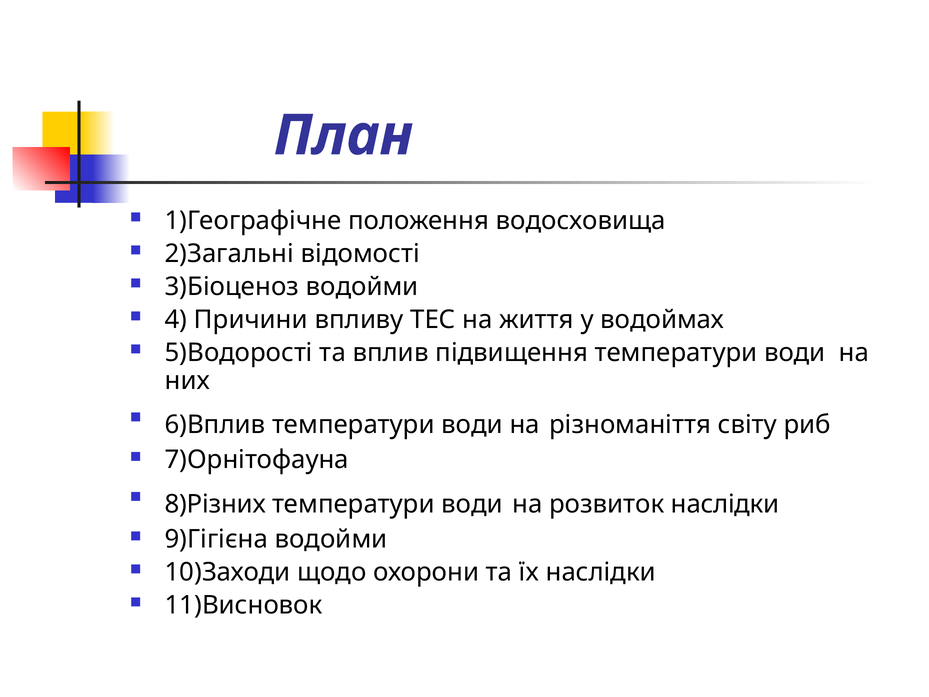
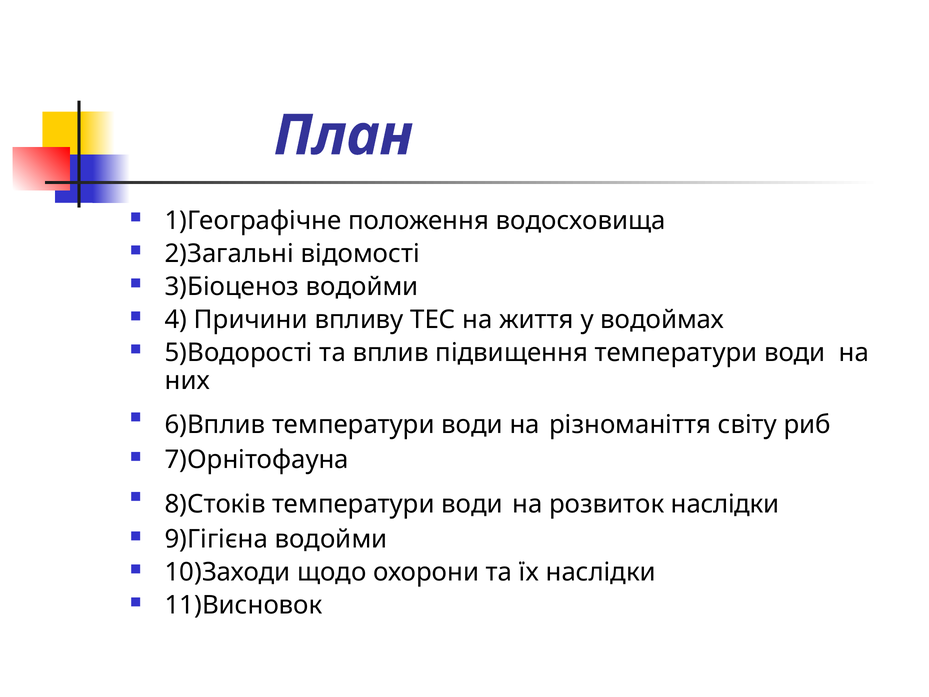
8)Різних: 8)Різних -> 8)Стоків (215, 504)
